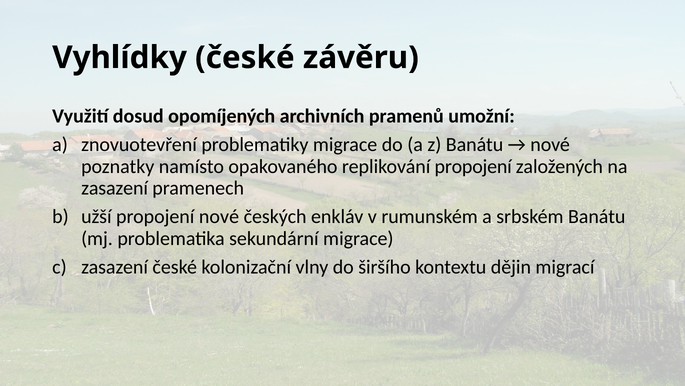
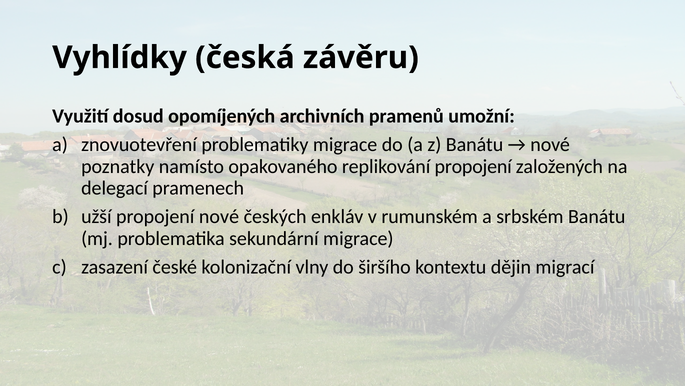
Vyhlídky české: české -> česká (245, 58)
zasazení: zasazení -> delegací (115, 188)
